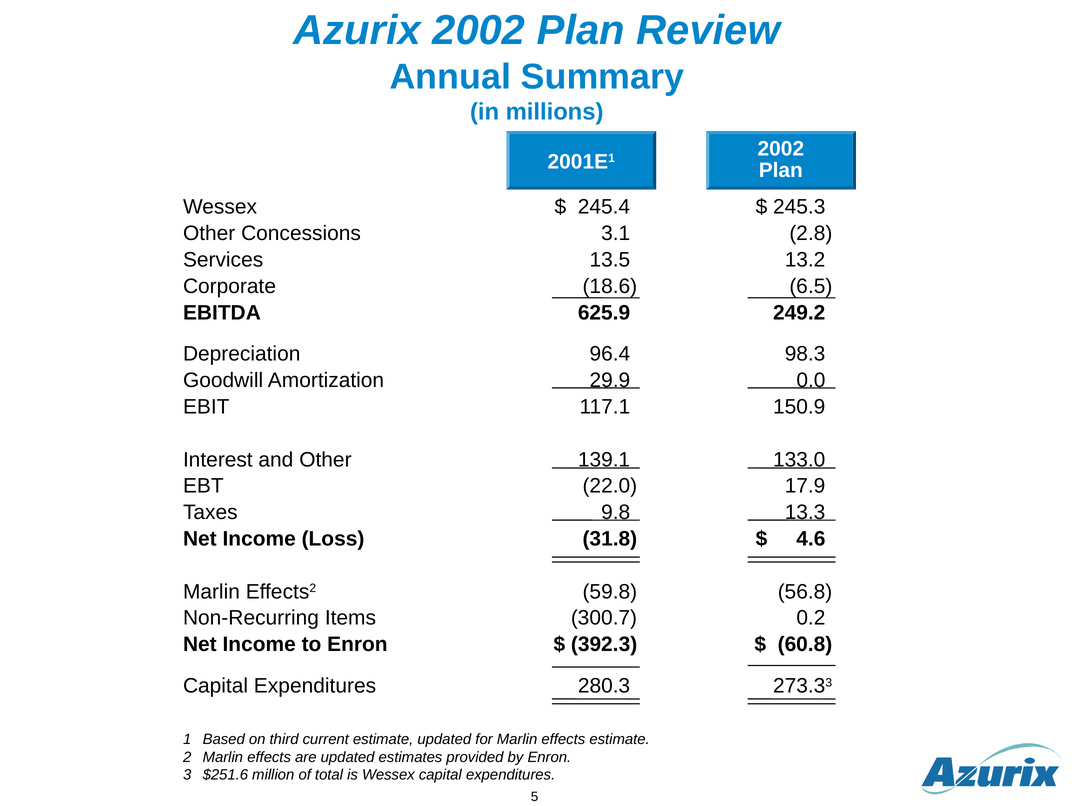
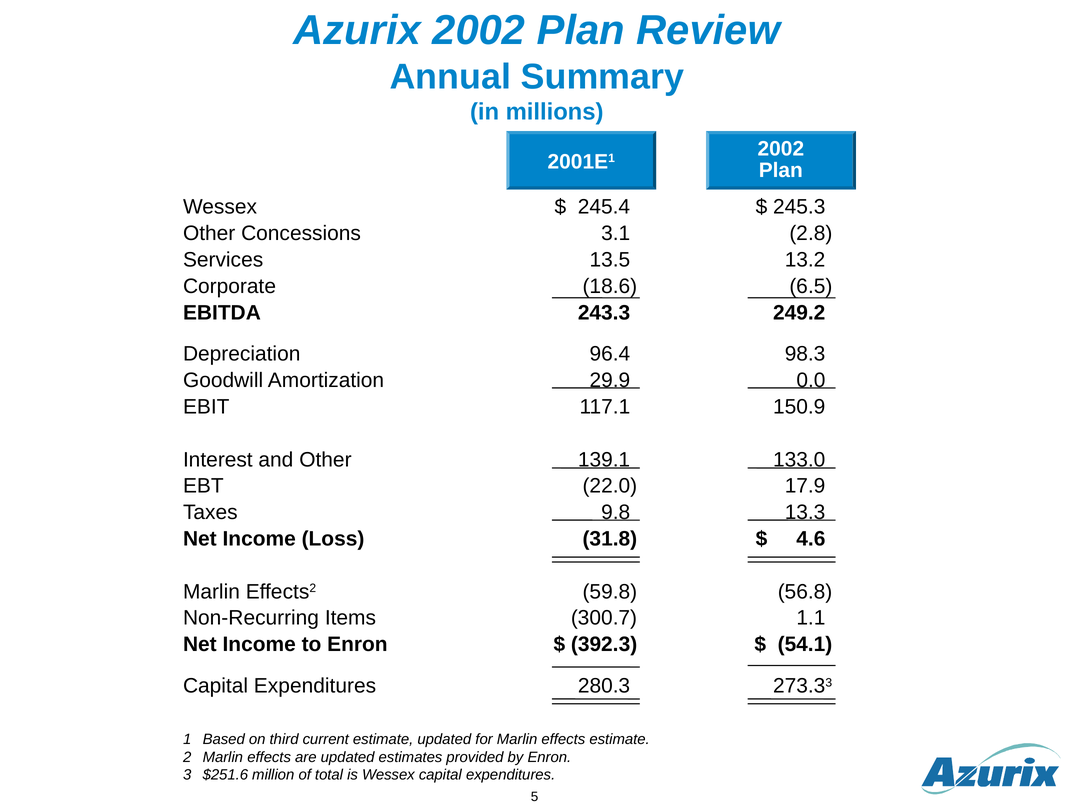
625.9: 625.9 -> 243.3 (604, 313)
0.2: 0.2 -> 1.1 (811, 618)
60.8: 60.8 -> 54.1 (805, 645)
